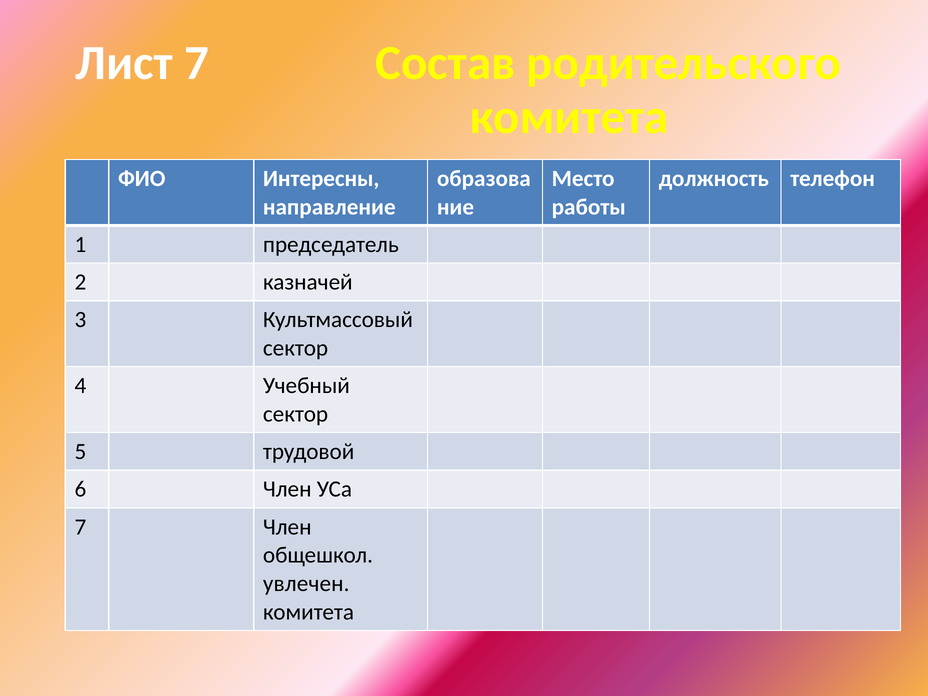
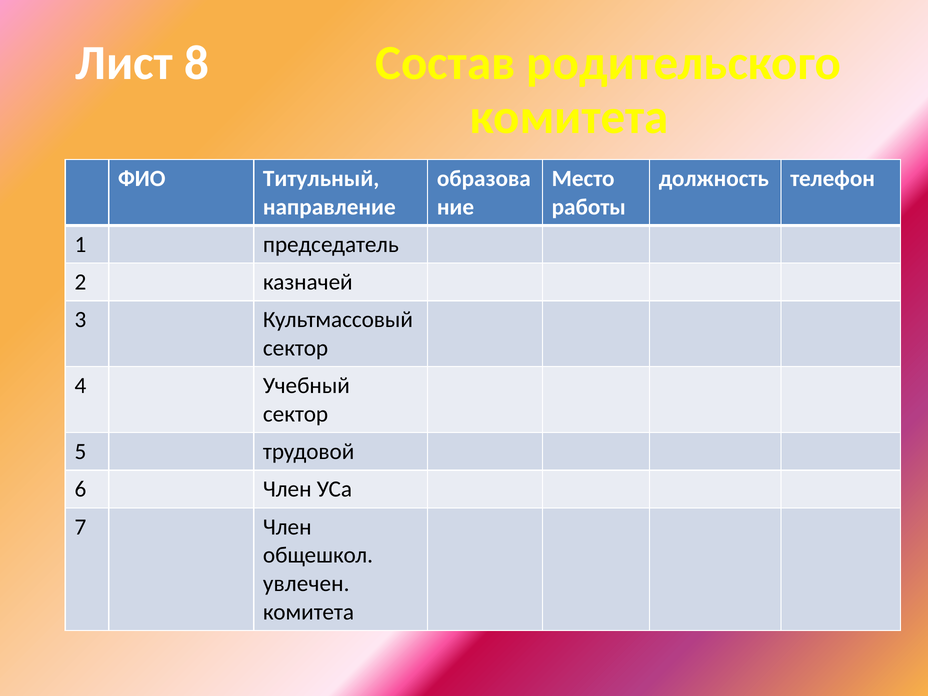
Лист 7: 7 -> 8 (197, 63)
Интересны: Интересны -> Титульный (321, 179)
